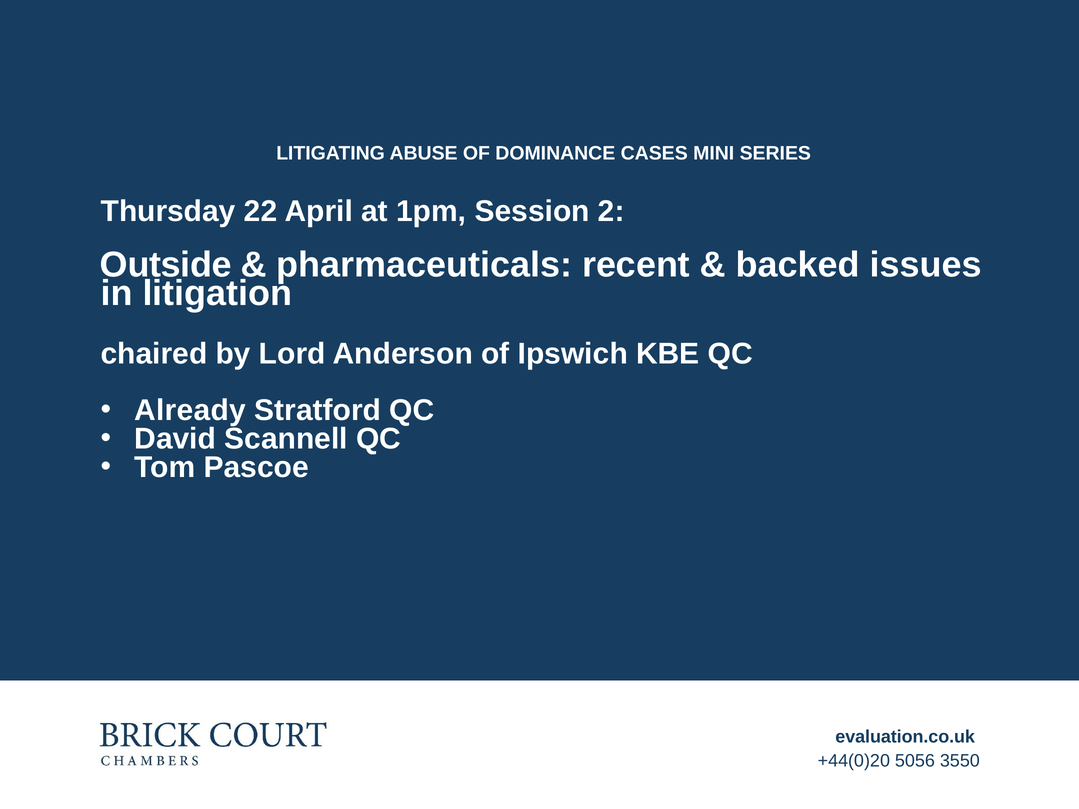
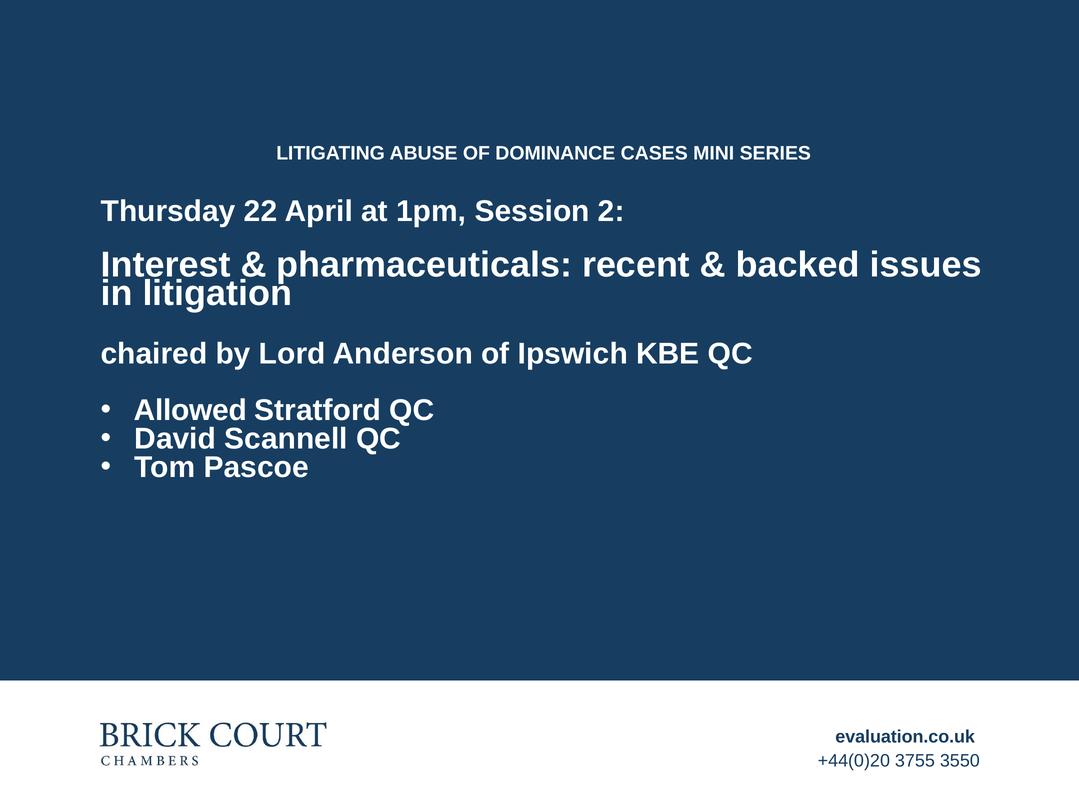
Outside: Outside -> Interest (166, 265)
Already: Already -> Allowed (190, 411)
5056: 5056 -> 3755 (915, 761)
